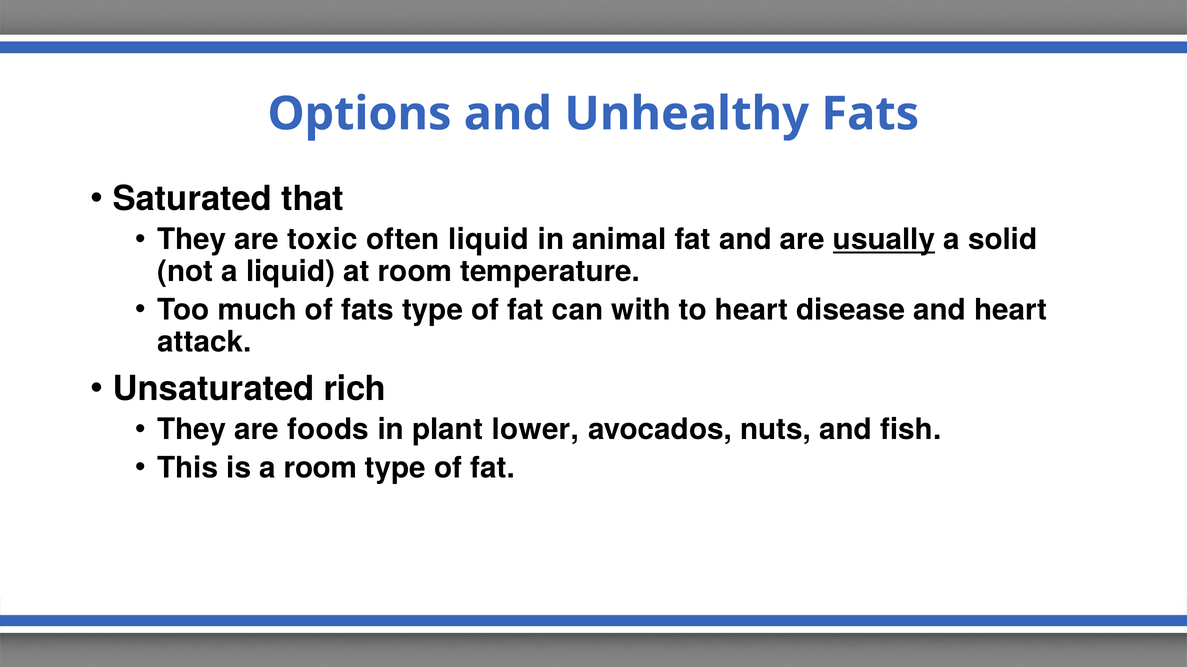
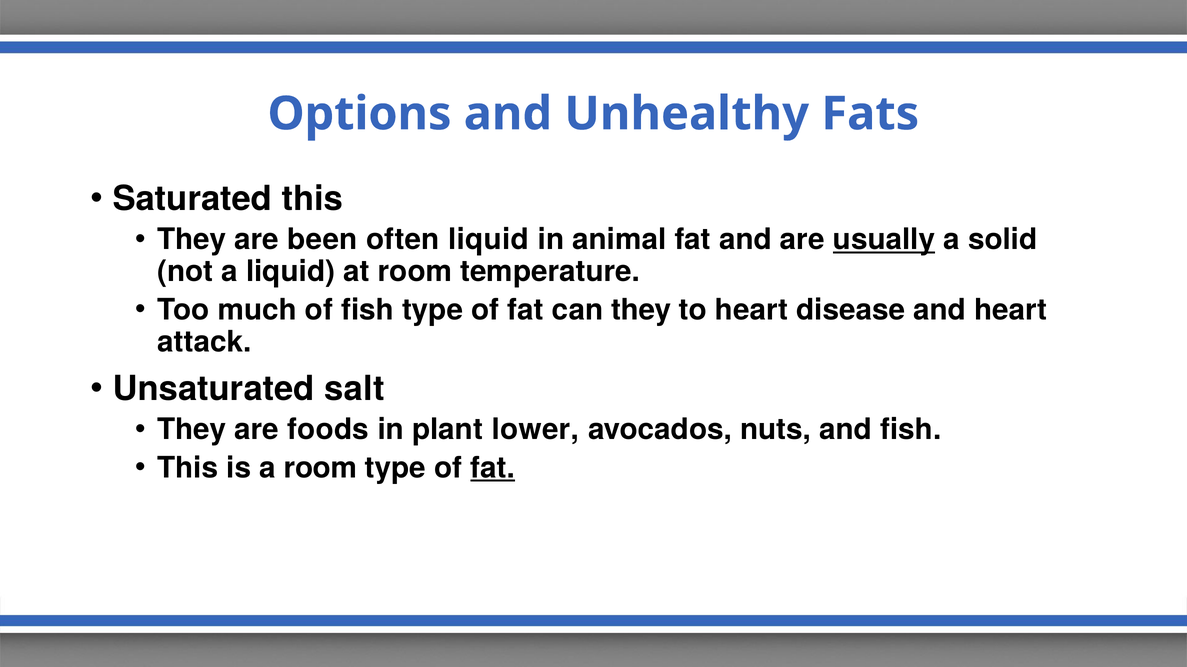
Saturated that: that -> this (312, 199)
toxic: toxic -> been (322, 240)
of fats: fats -> fish (368, 310)
can with: with -> they (641, 310)
rich: rich -> salt (354, 389)
fat underline: none -> present (493, 468)
